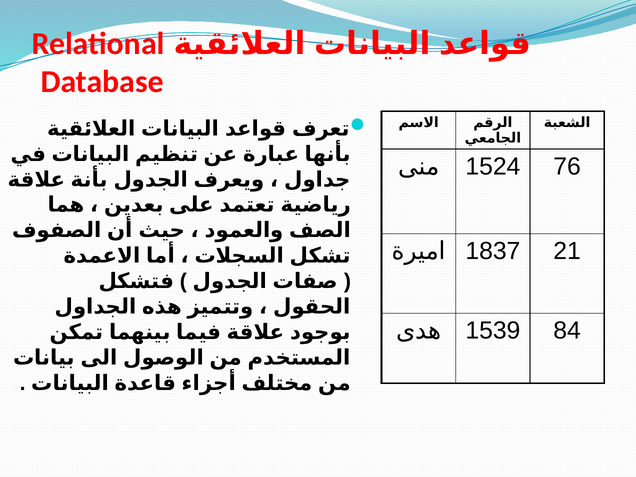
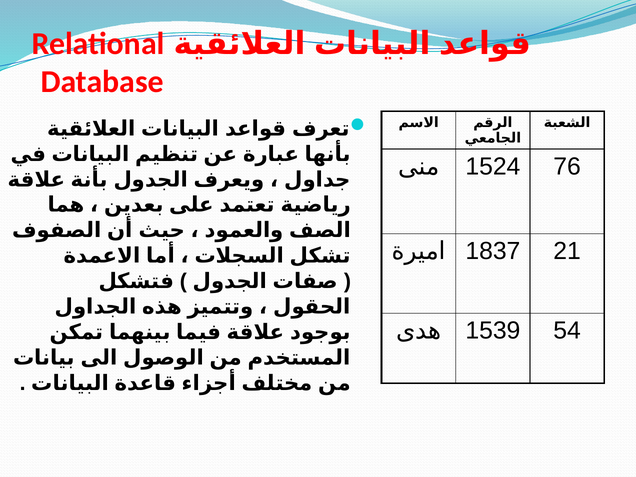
84: 84 -> 54 (567, 331)
